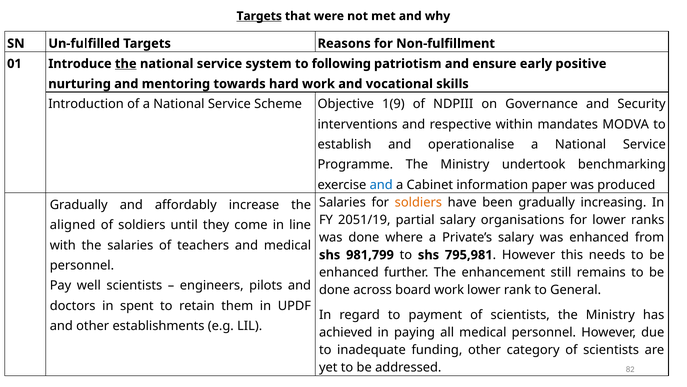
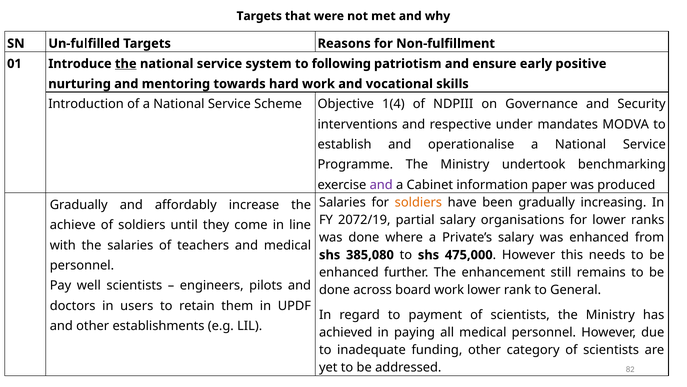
Targets underline: present -> none (259, 16)
1(9: 1(9 -> 1(4 (393, 104)
within: within -> under (514, 124)
and colour: blue -> purple (381, 185)
2051/19: 2051/19 -> 2072/19 (364, 220)
aligned: aligned -> achieve (73, 225)
981,799: 981,799 -> 385,080 (370, 255)
795,981: 795,981 -> 475,000 (469, 255)
spent: spent -> users (137, 305)
